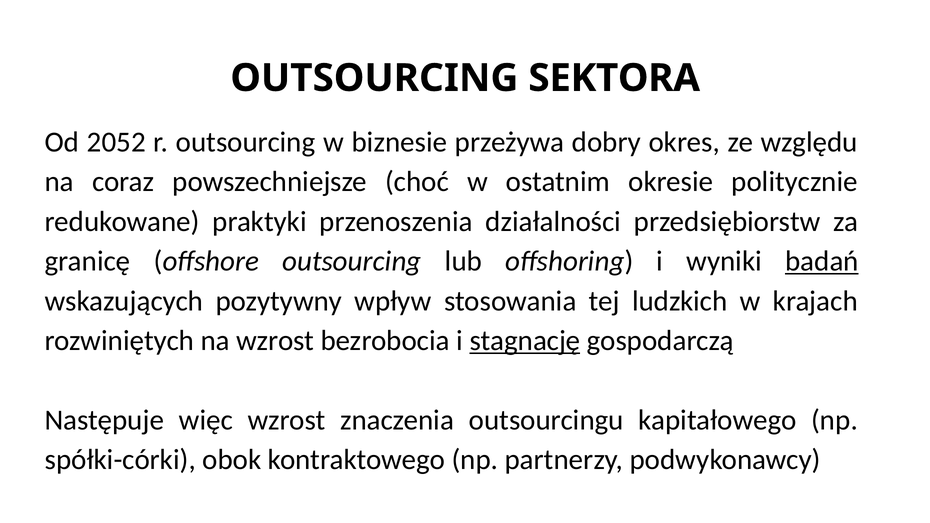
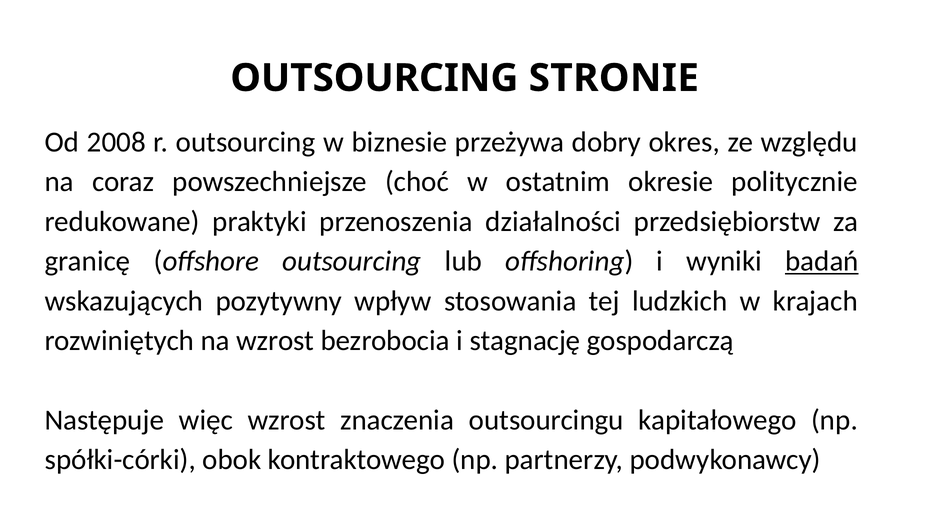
SEKTORA: SEKTORA -> STRONIE (614, 78)
2052: 2052 -> 2008 (116, 142)
stagnację underline: present -> none (525, 341)
